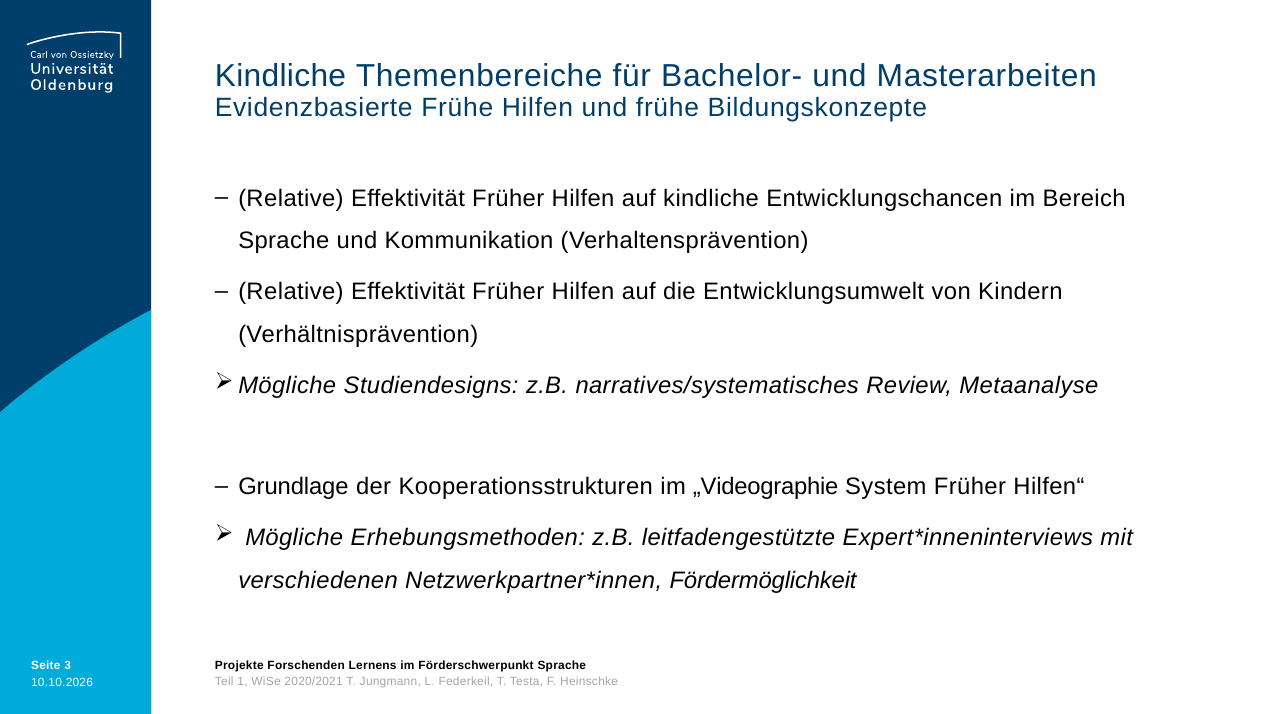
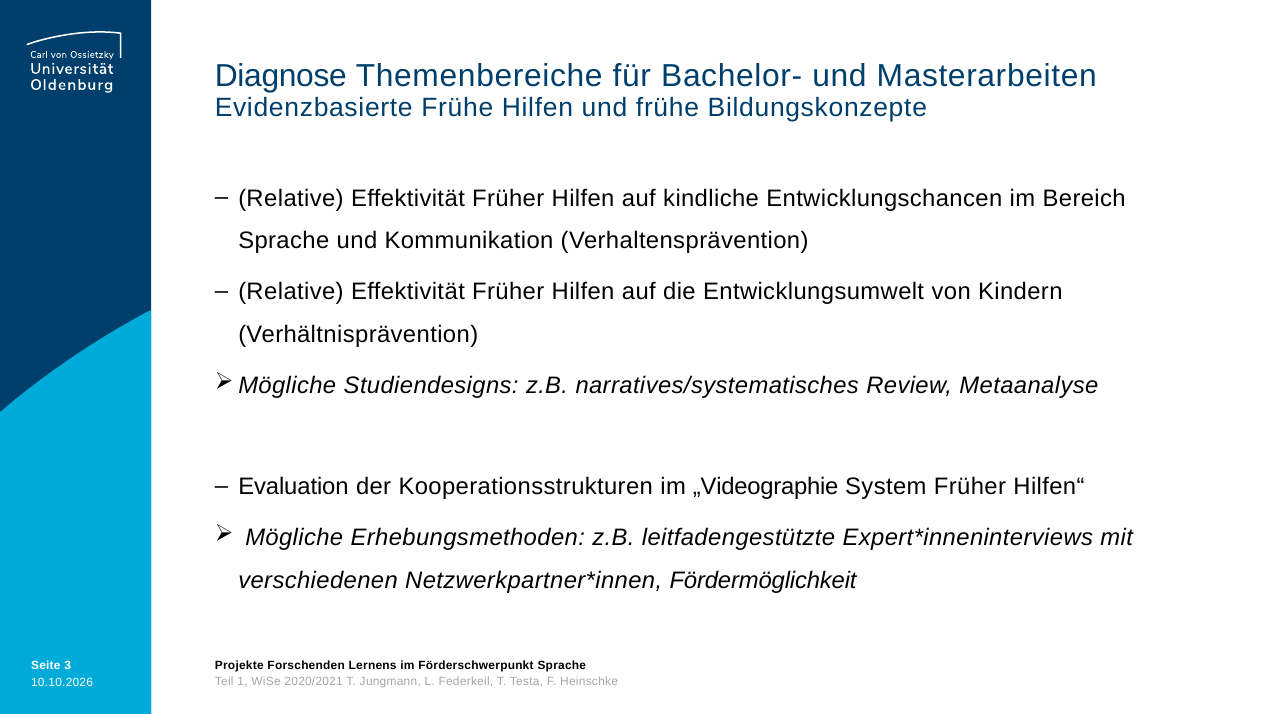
Kindliche: Kindliche -> Diagnose (281, 76)
Grundlage: Grundlage -> Evaluation (293, 487)
